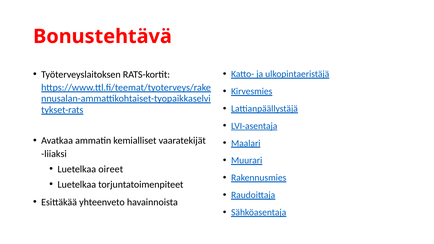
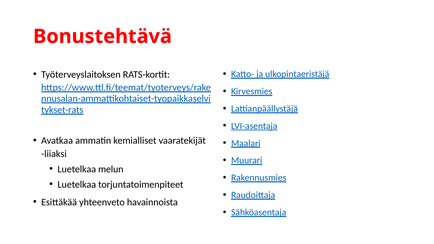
oireet: oireet -> melun (111, 169)
